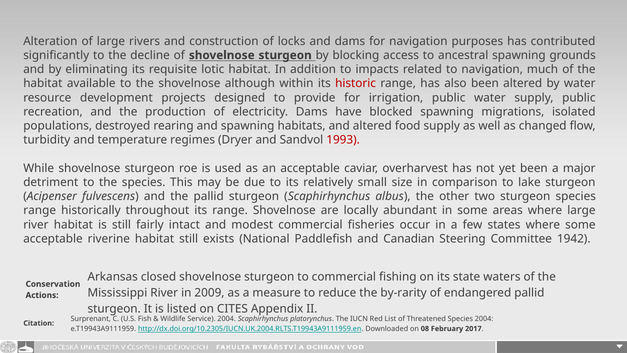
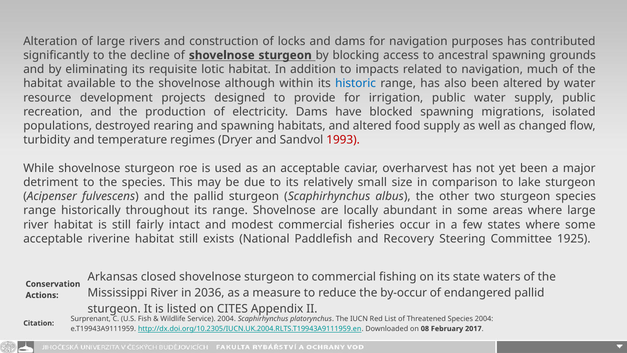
historic colour: red -> blue (356, 83)
Canadian: Canadian -> Recovery (409, 239)
1942: 1942 -> 1925 (574, 239)
2009: 2009 -> 2036 (209, 292)
by-rarity: by-rarity -> by-occur (404, 292)
